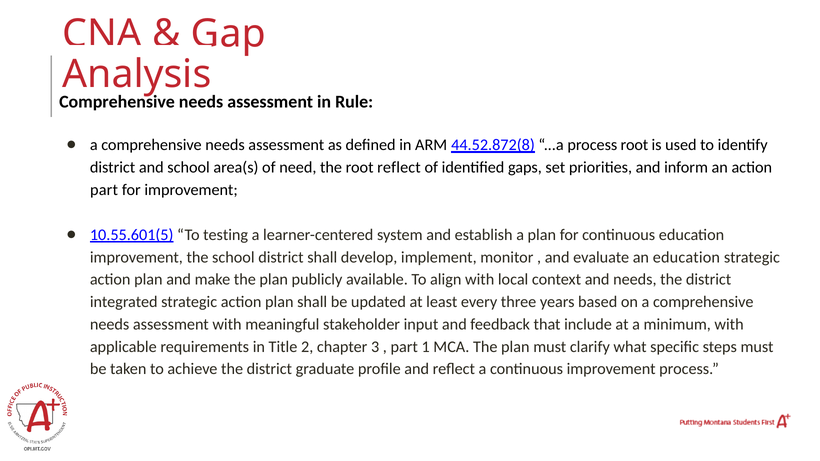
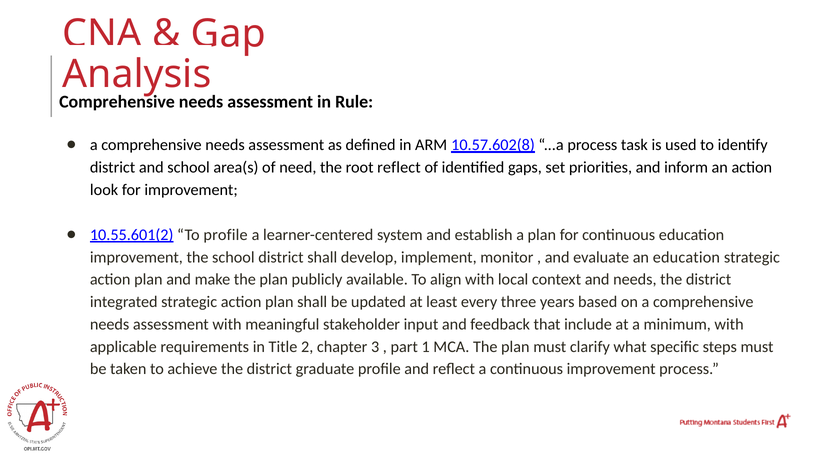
44.52.872(8: 44.52.872(8 -> 10.57.602(8 (493, 145)
process root: root -> task (634, 145)
part: part -> look (104, 190)
10.55.601(5: 10.55.601(5 -> 10.55.601(2 (132, 235)
To testing: testing -> profile (226, 235)
